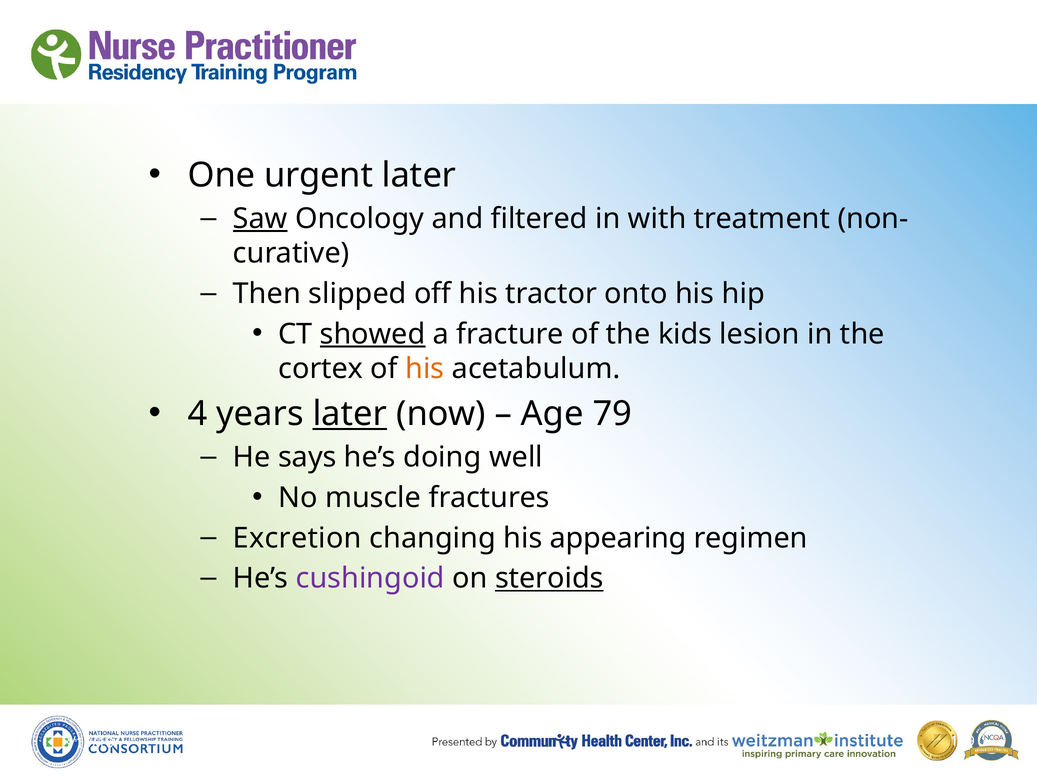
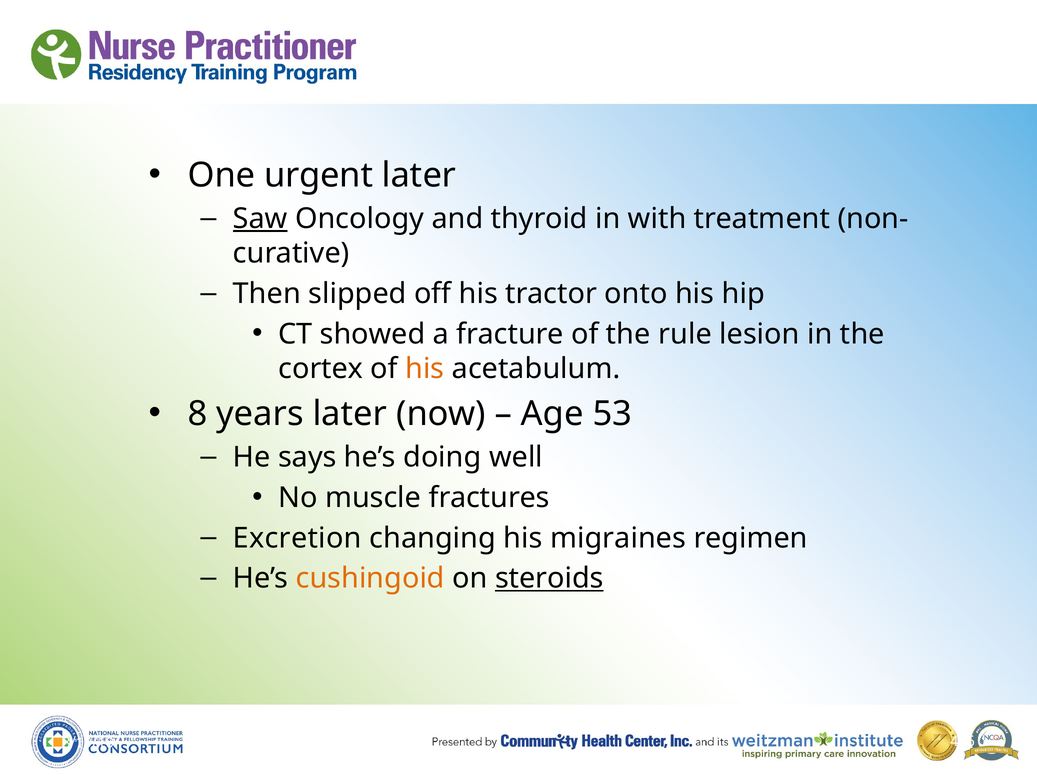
filtered: filtered -> thyroid (539, 219)
showed underline: present -> none (373, 334)
kids: kids -> rule (685, 334)
4: 4 -> 8 (197, 414)
later underline: present -> none (350, 414)
79: 79 -> 53 (612, 414)
appearing: appearing -> migraines (618, 538)
cushingoid colour: purple -> orange (370, 578)
149: 149 -> 466 (963, 741)
